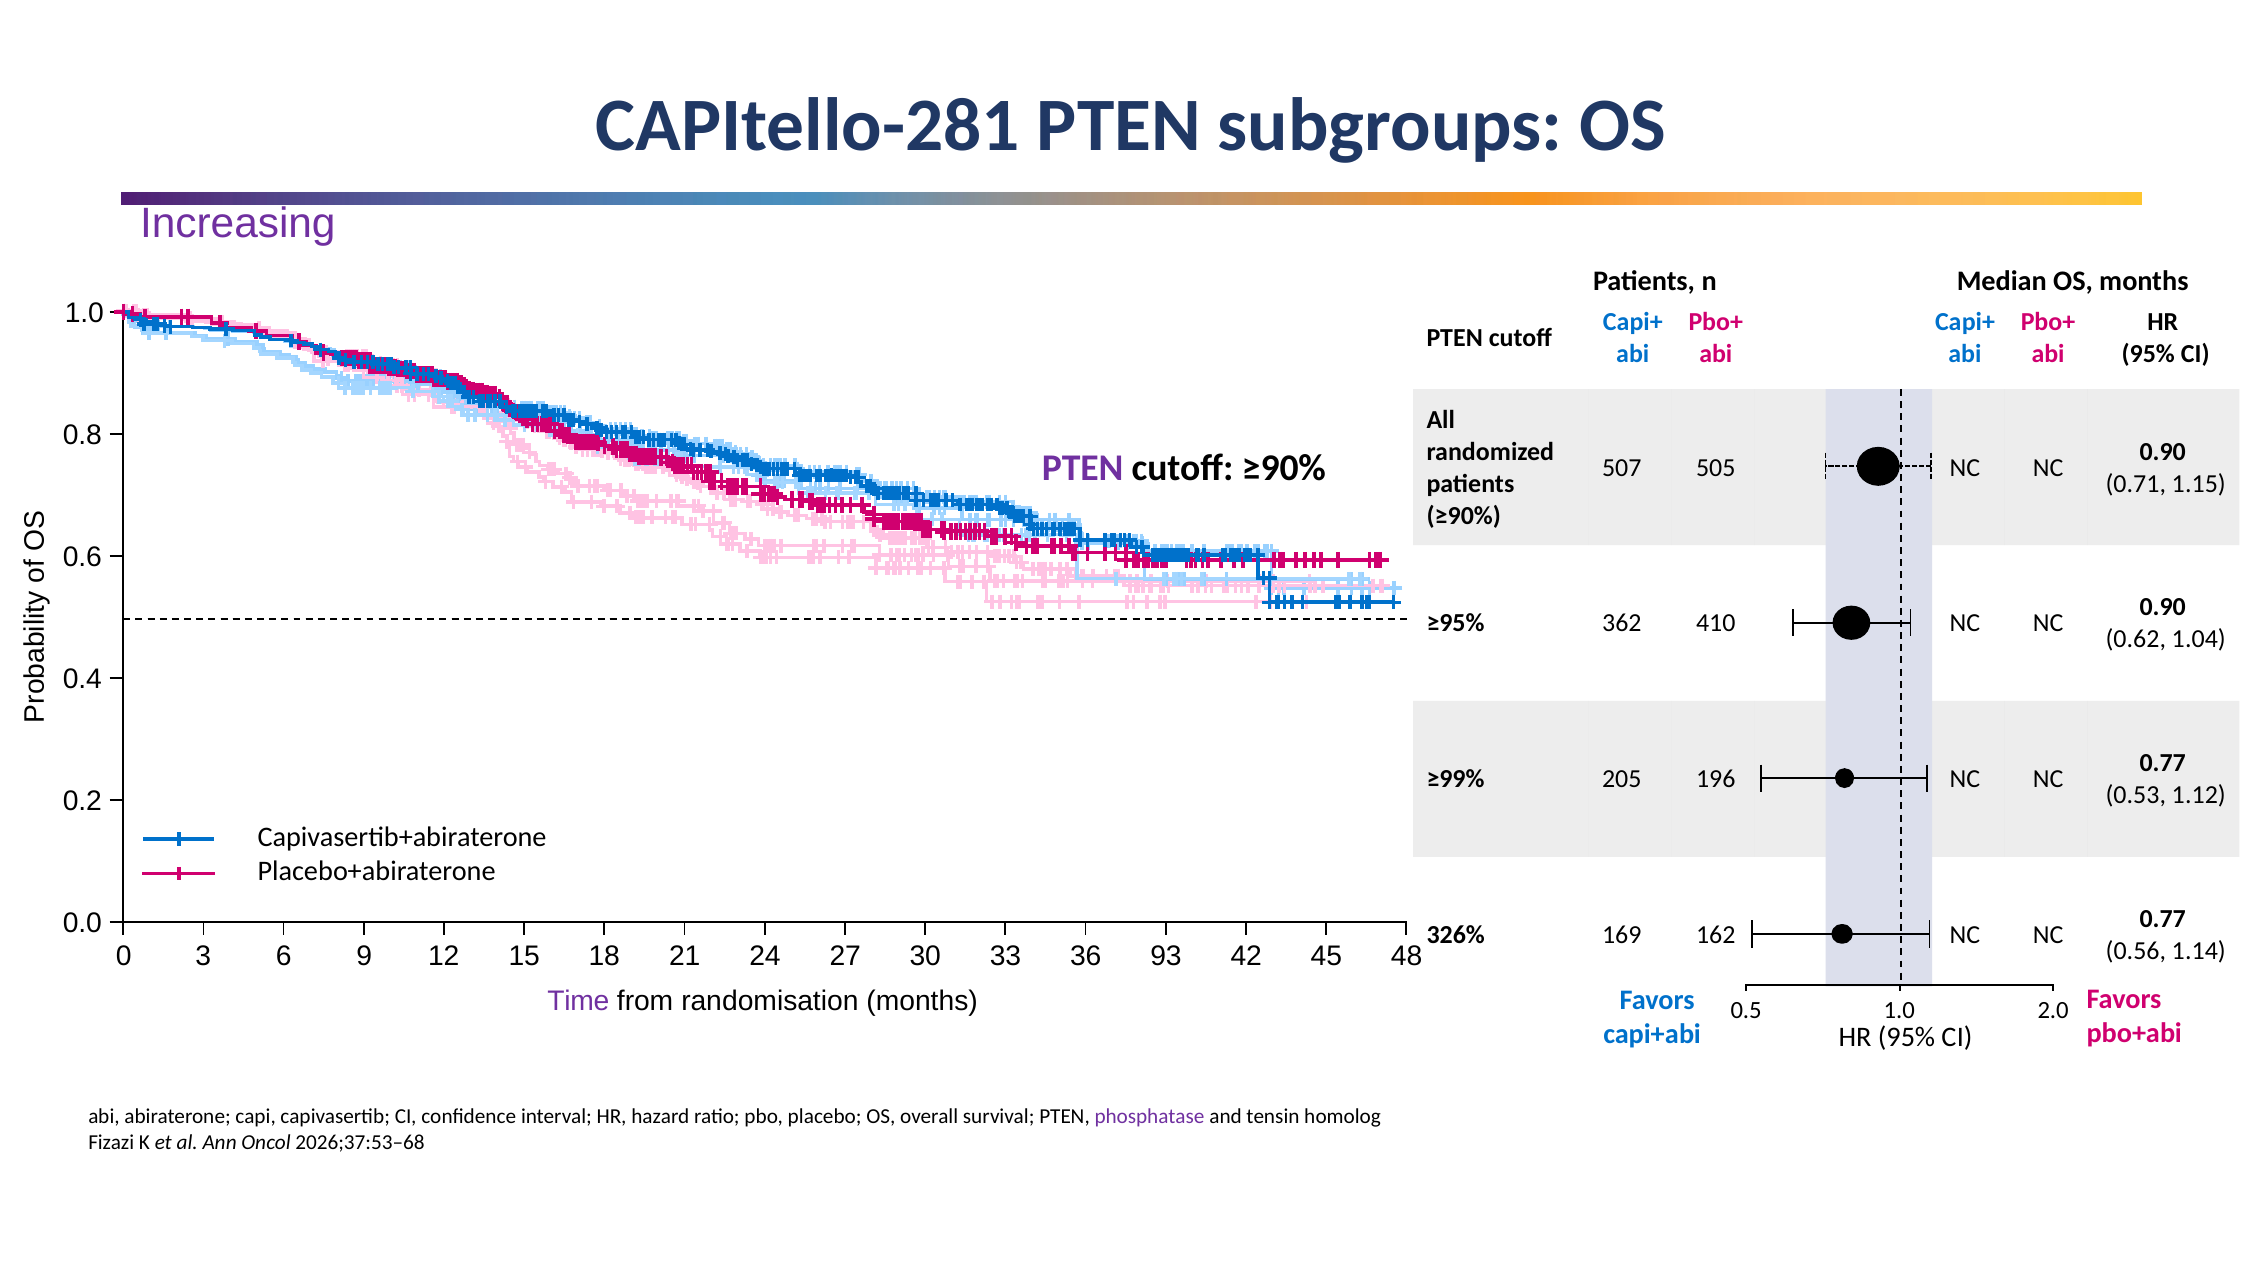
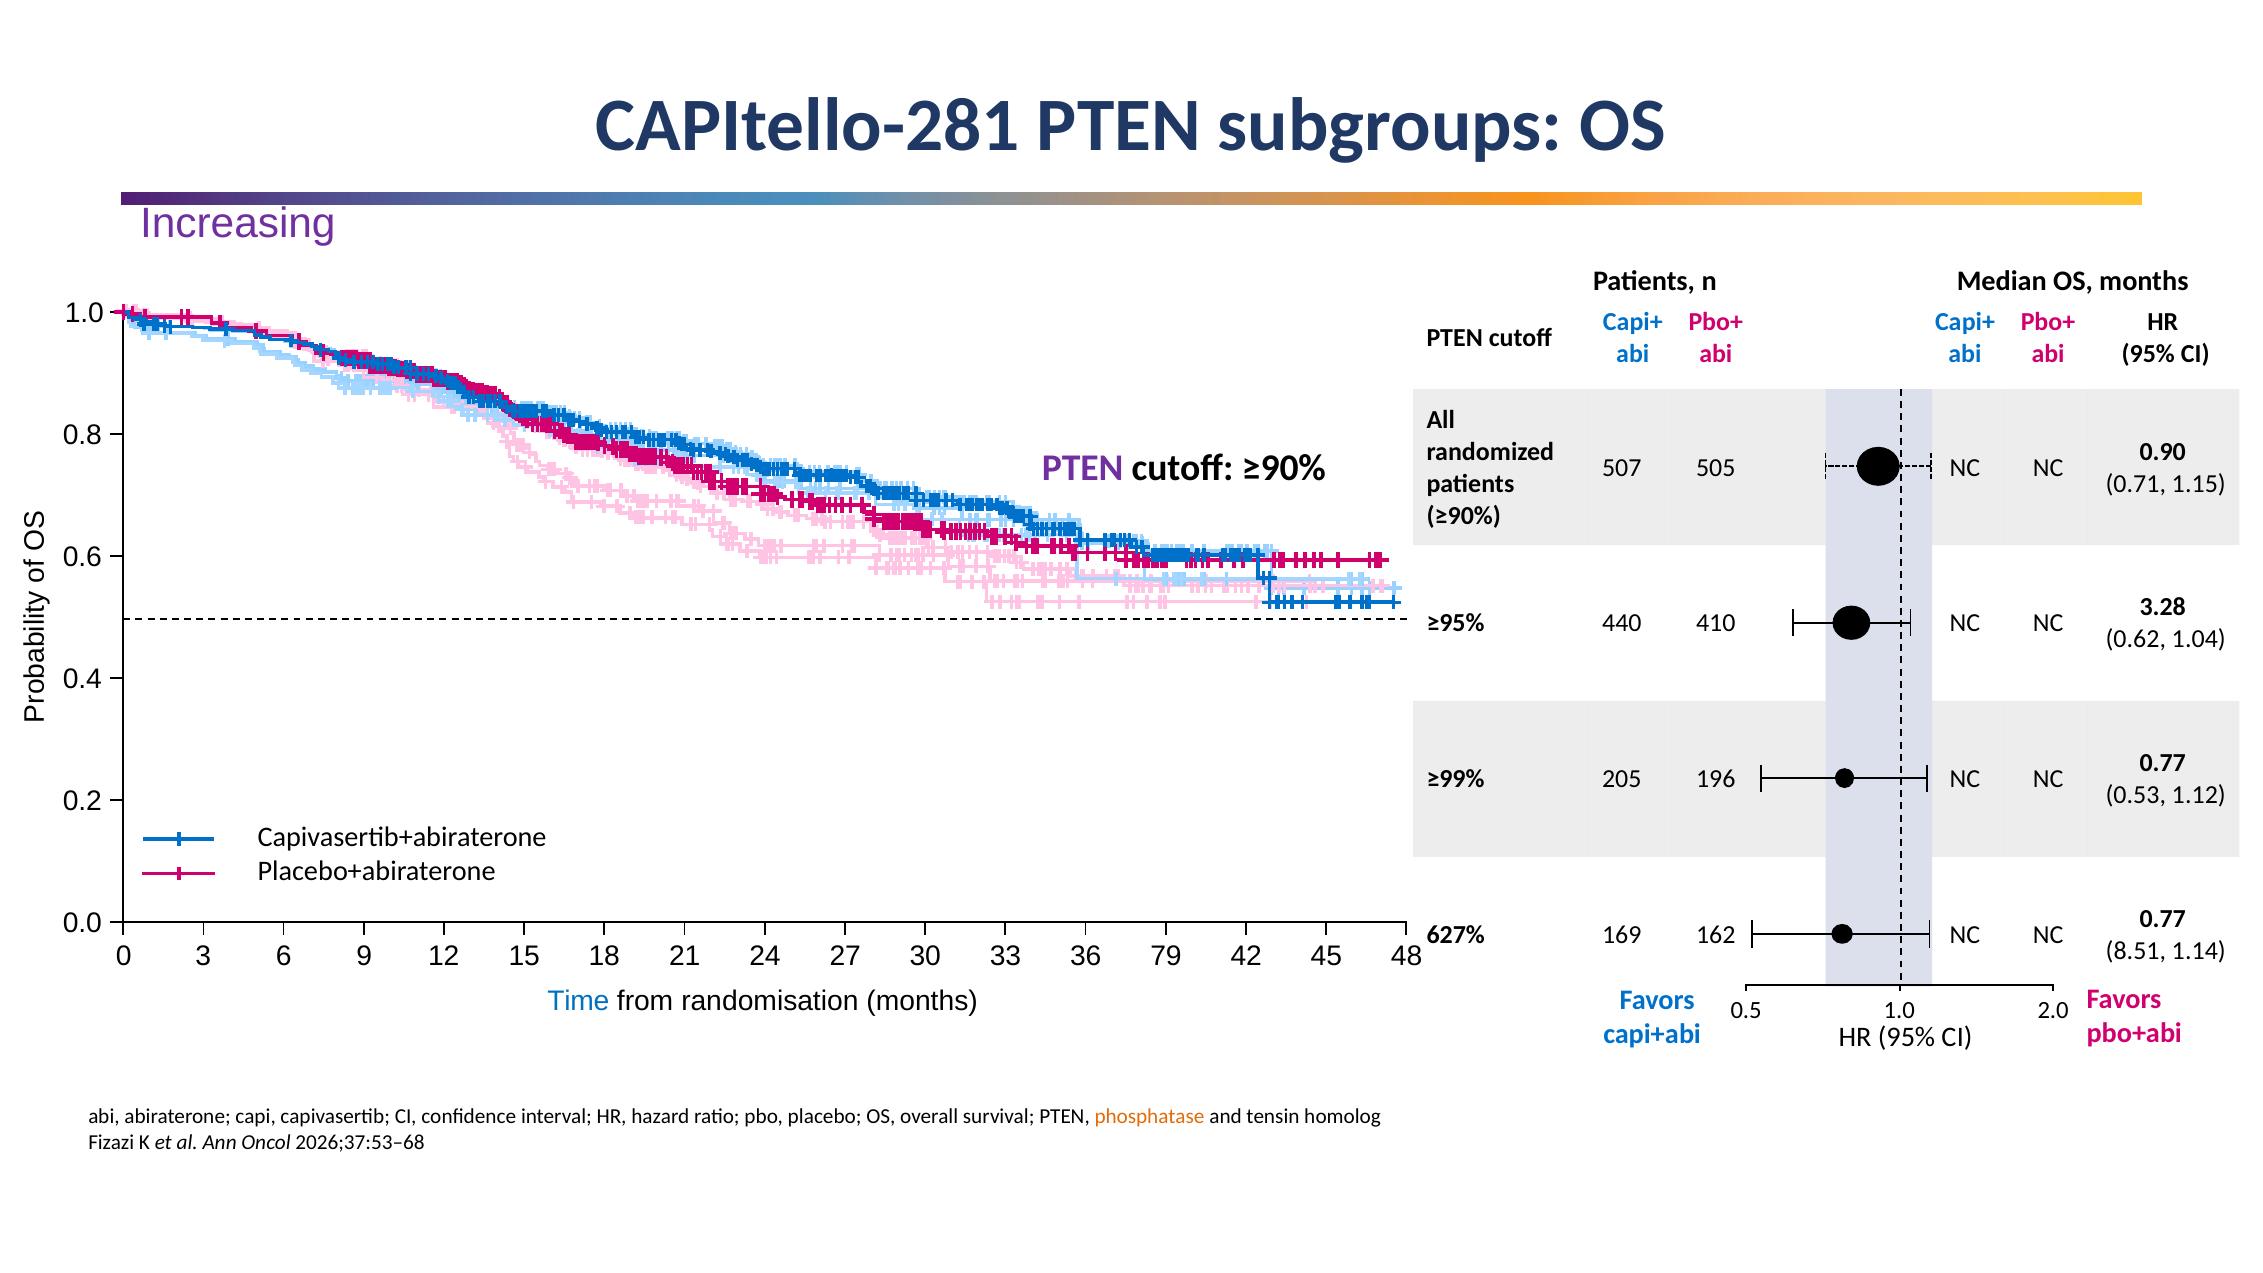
0.90: 0.90 -> 3.28 (2163, 607)
362: 362 -> 440 (1622, 623)
326%: 326% -> 627% (1456, 935)
0.56: 0.56 -> 8.51 (2136, 951)
93: 93 -> 79 (1166, 956)
Time colour: purple -> blue (578, 1002)
phosphatase colour: purple -> orange (1149, 1117)
